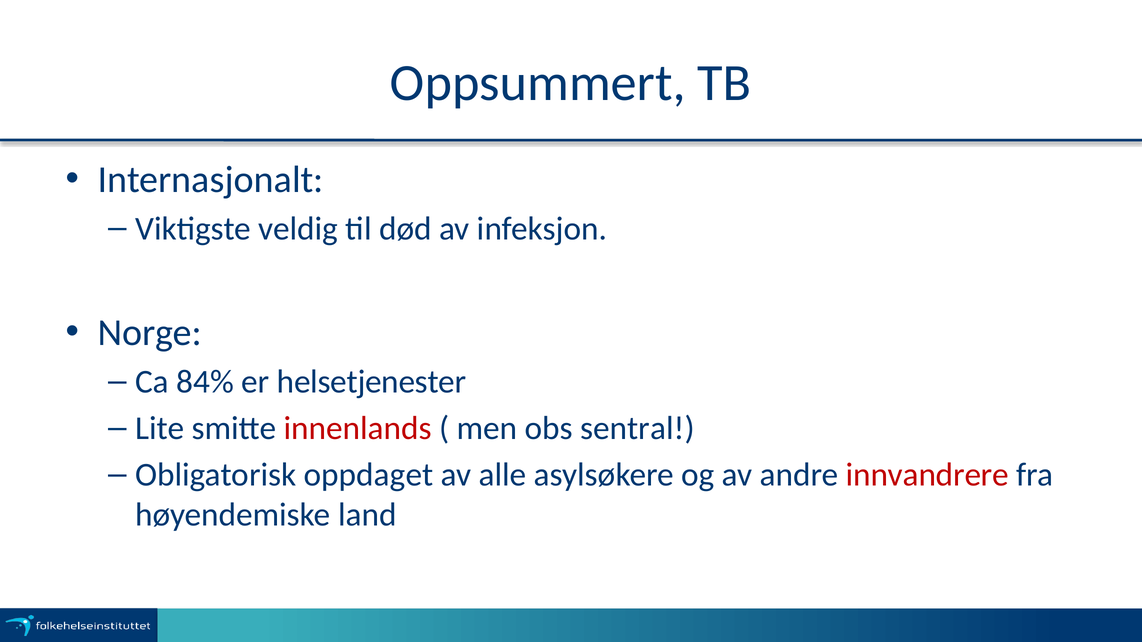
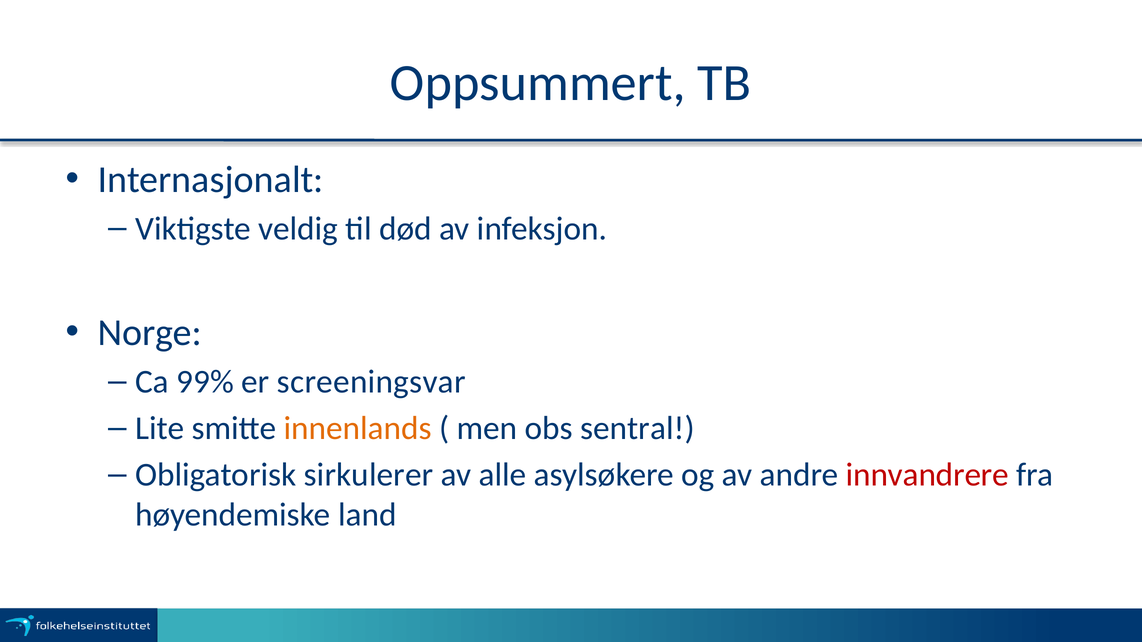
84%: 84% -> 99% (205, 382)
helsetjenester: helsetjenester -> screeningsvar (371, 382)
innenlands colour: red -> orange (358, 429)
oppdaget: oppdaget -> sirkulerer (369, 475)
